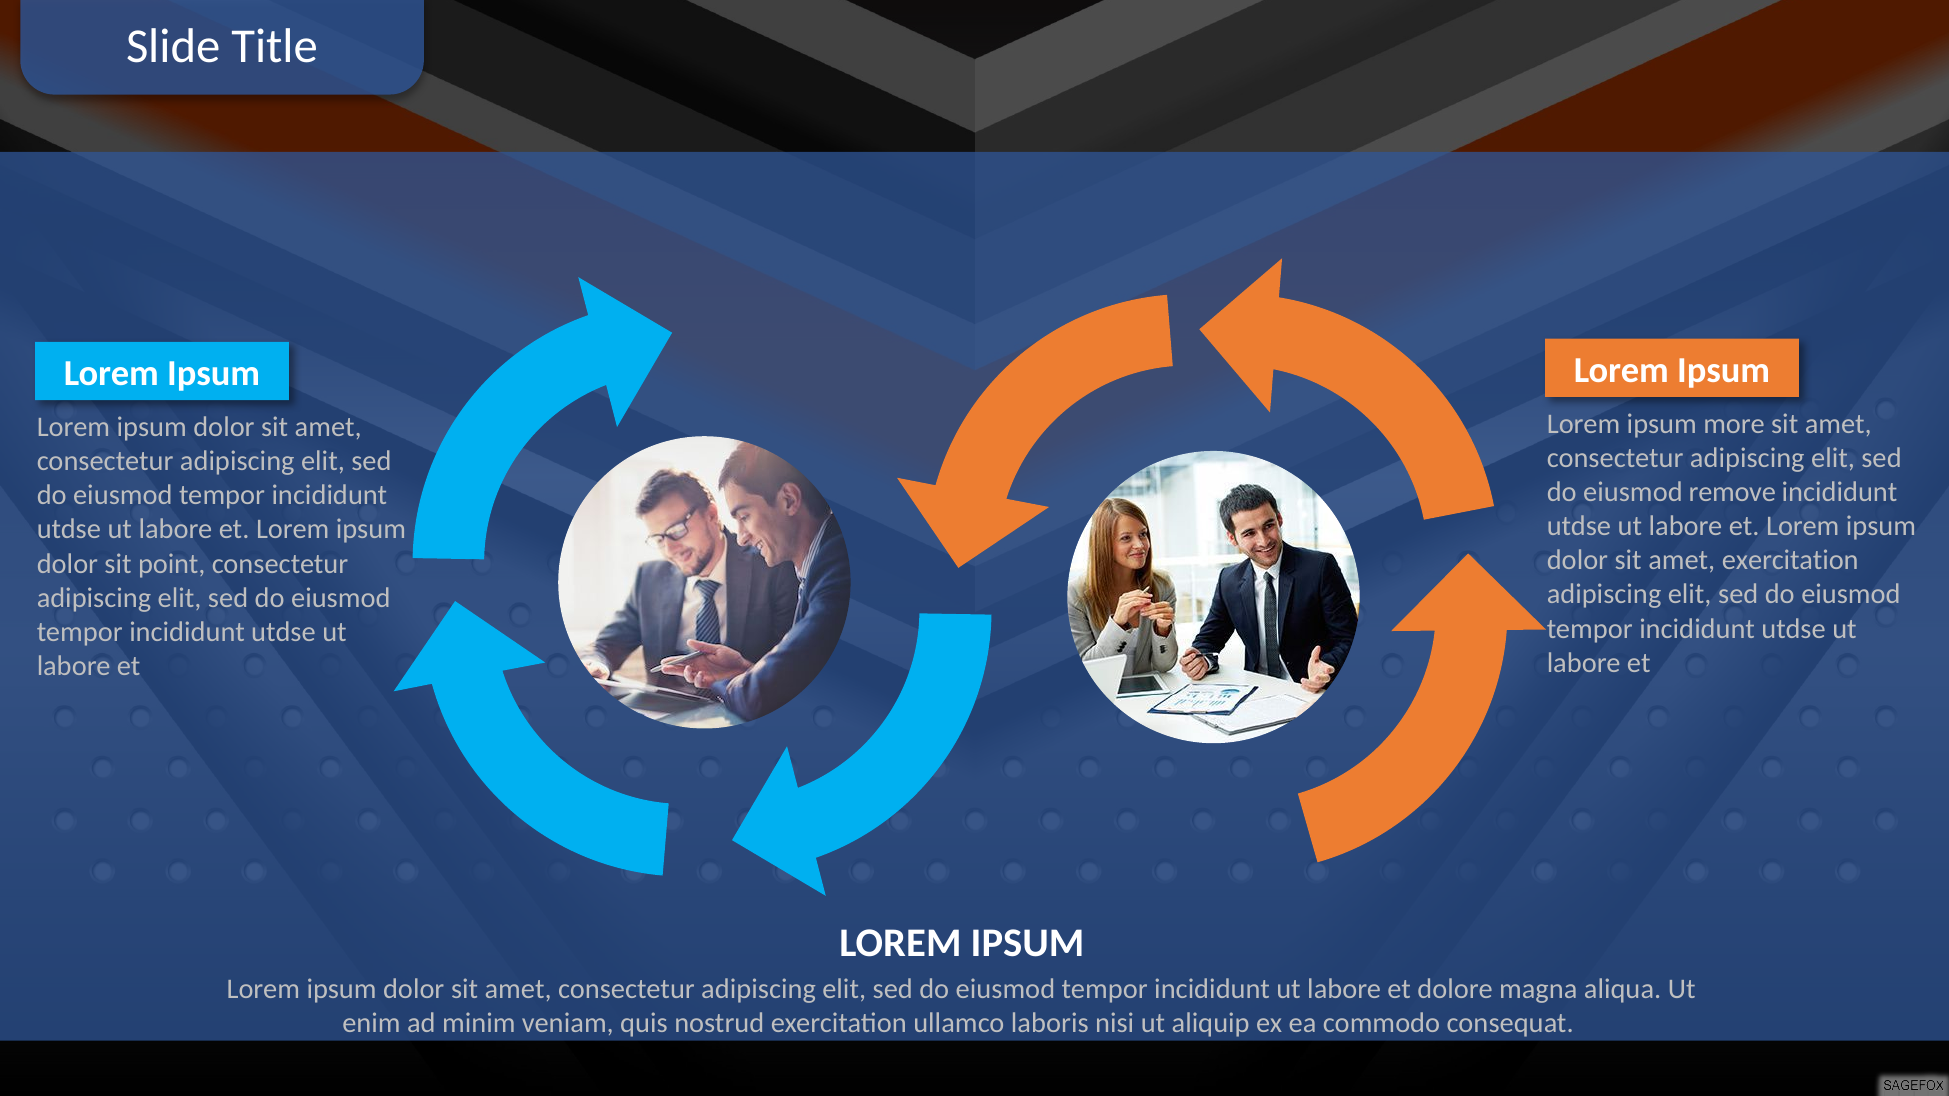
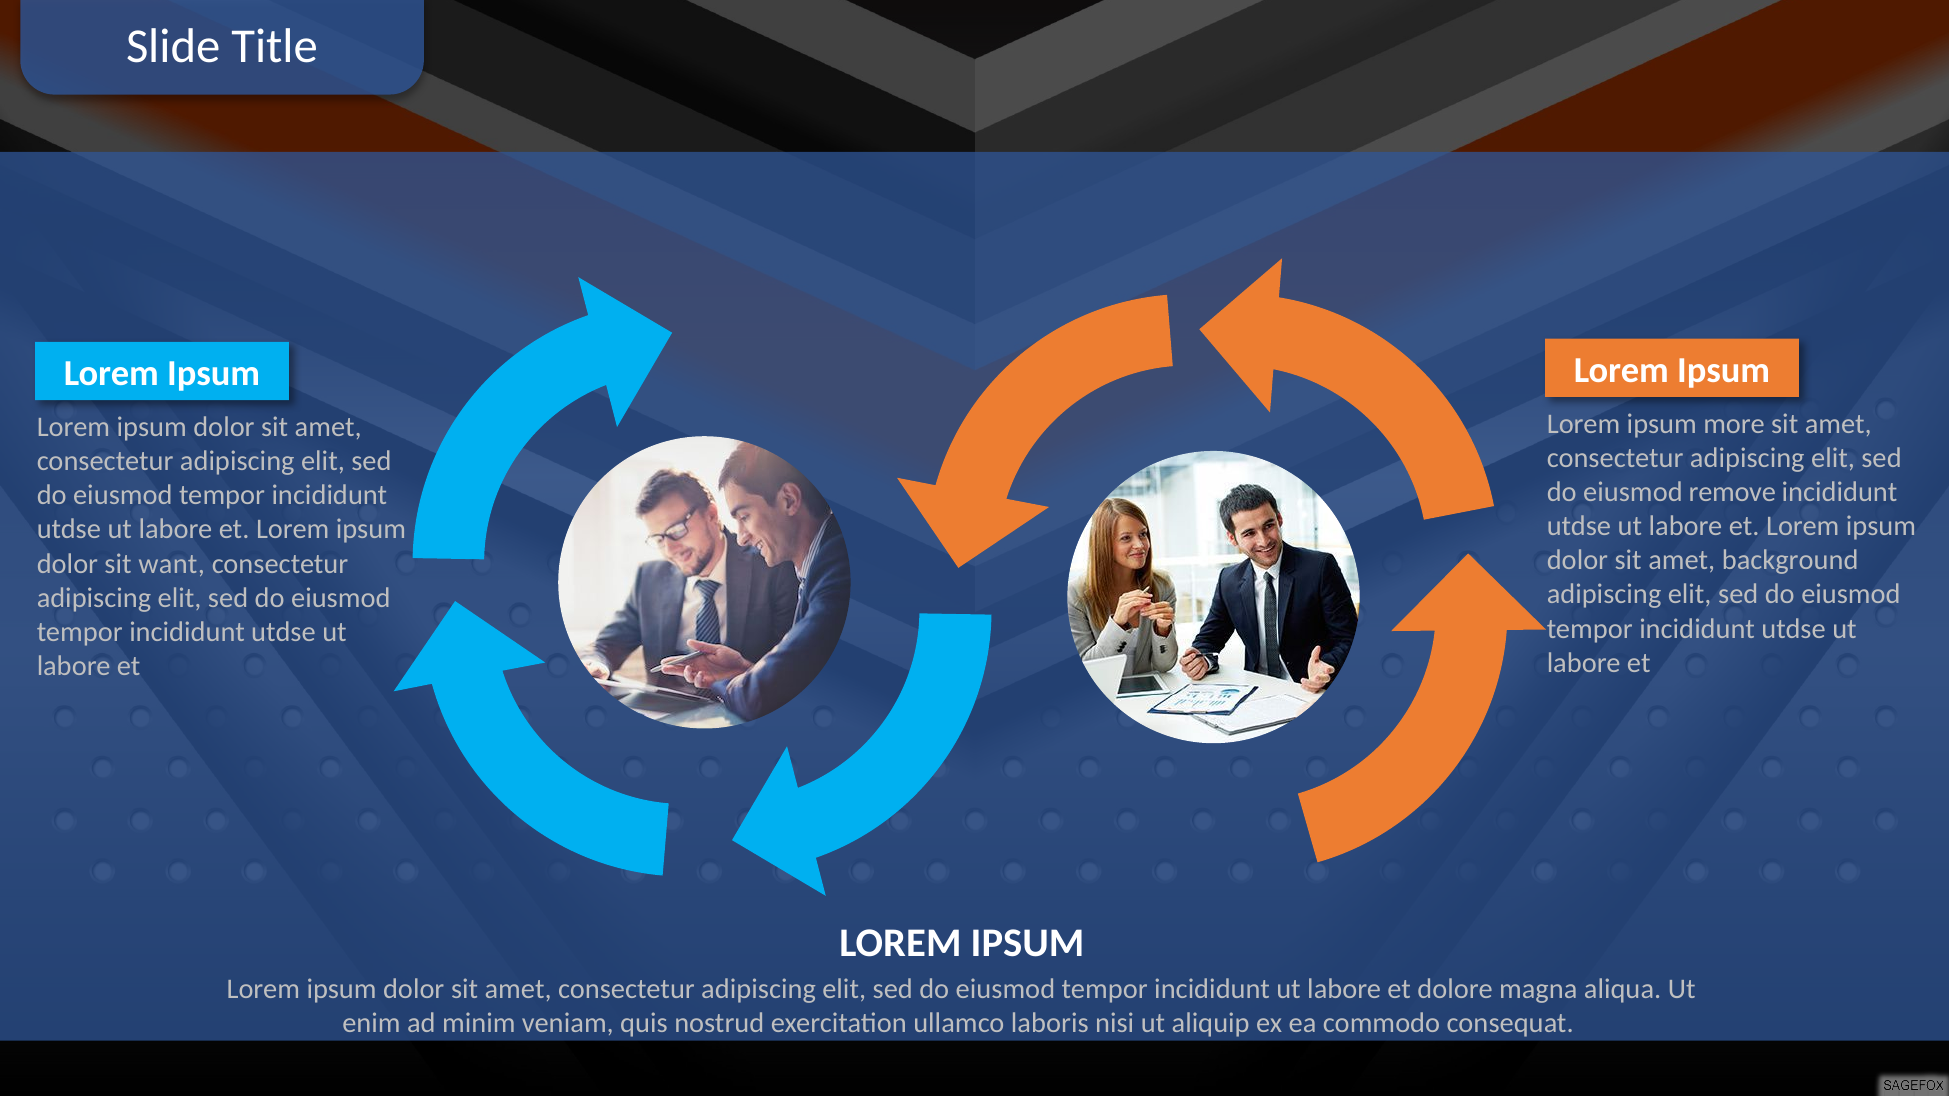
amet exercitation: exercitation -> background (1790, 561)
point: point -> want (172, 564)
